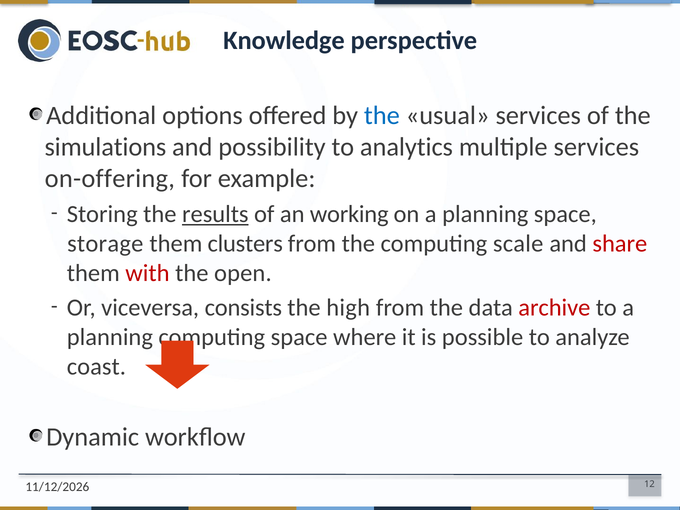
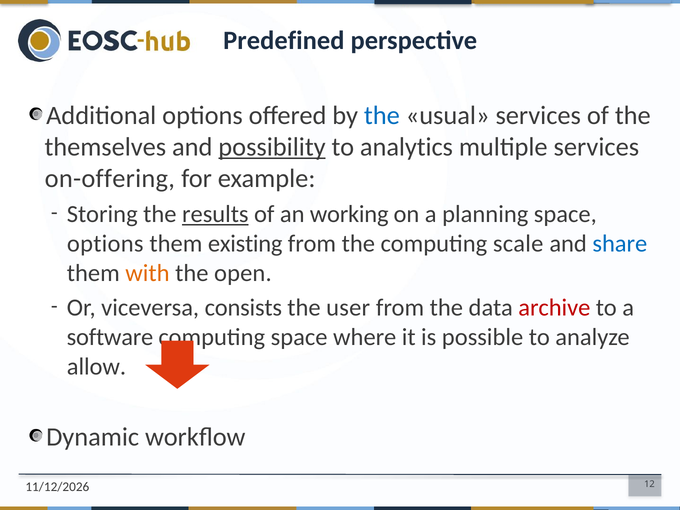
Knowledge: Knowledge -> Predefined (284, 40)
simulations: simulations -> themselves (105, 147)
possibility underline: none -> present (272, 147)
storage: storage -> options (105, 244)
clusters: clusters -> existing (245, 244)
share colour: red -> blue (620, 244)
with colour: red -> orange (147, 273)
high: high -> user (348, 308)
planning: planning -> software (110, 337)
coast: coast -> allow (96, 367)
